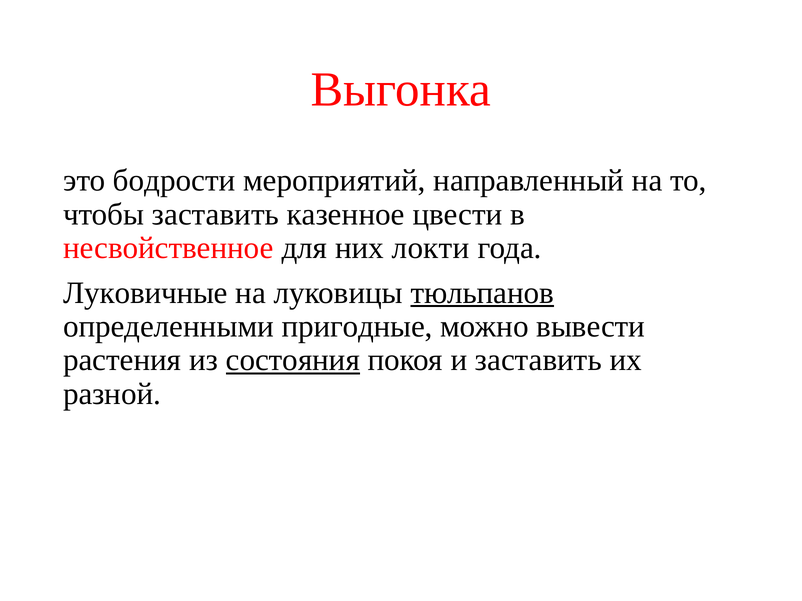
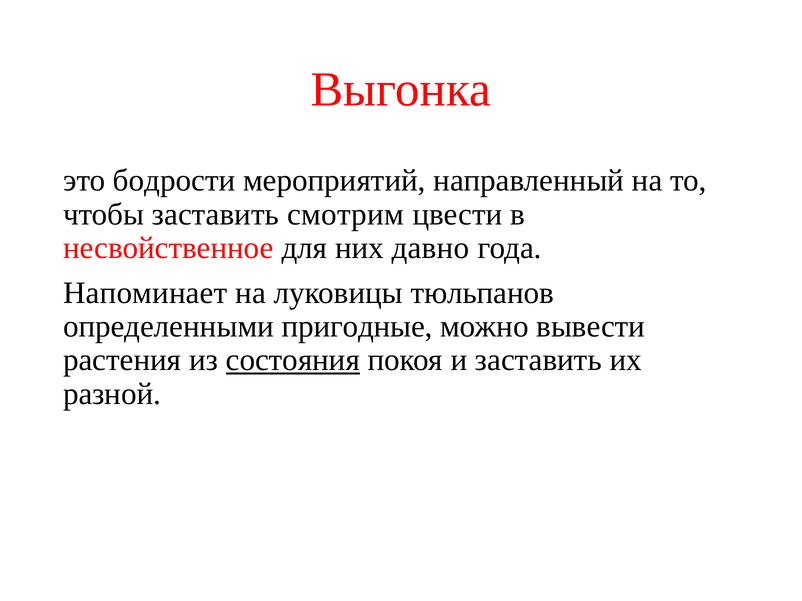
казенное: казенное -> смотрим (346, 214)
локти: локти -> давно (431, 248)
Луковичные: Луковичные -> Напоминает (145, 293)
тюльпанов underline: present -> none (482, 293)
